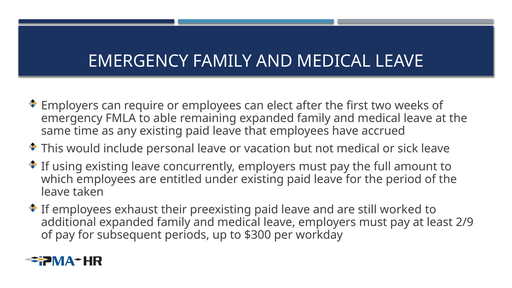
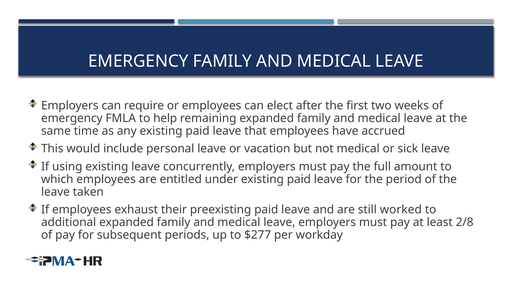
able: able -> help (165, 118)
2/9: 2/9 -> 2/8 (465, 222)
$300: $300 -> $277 (258, 235)
